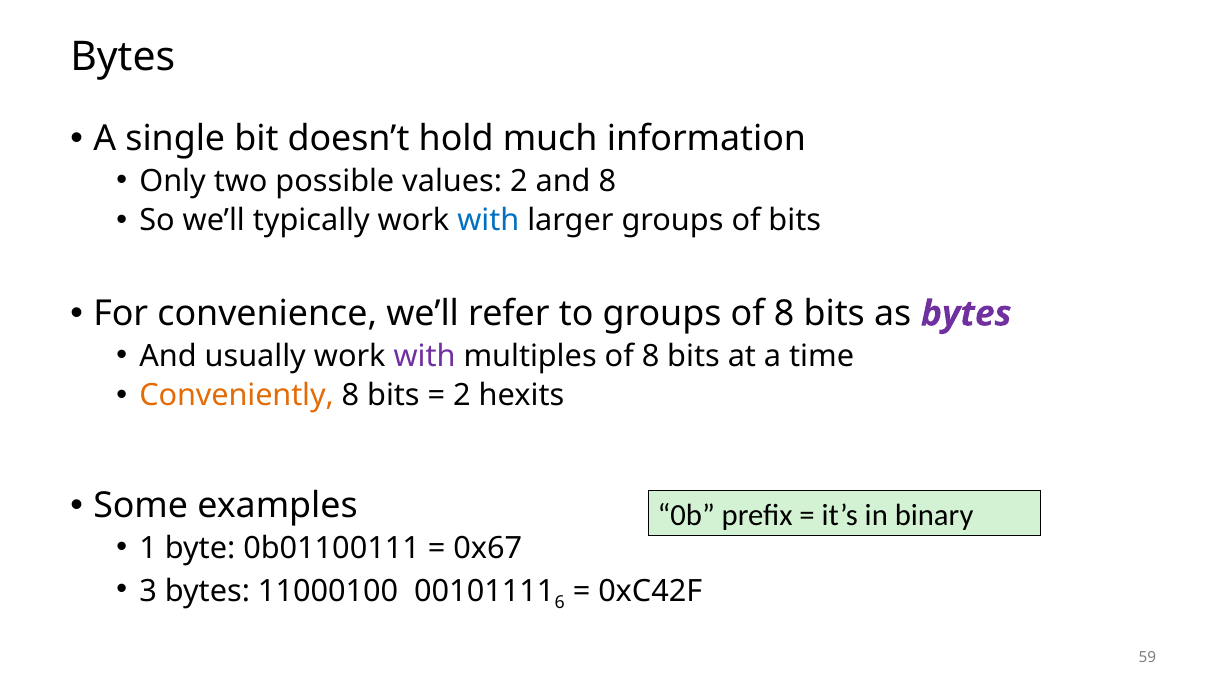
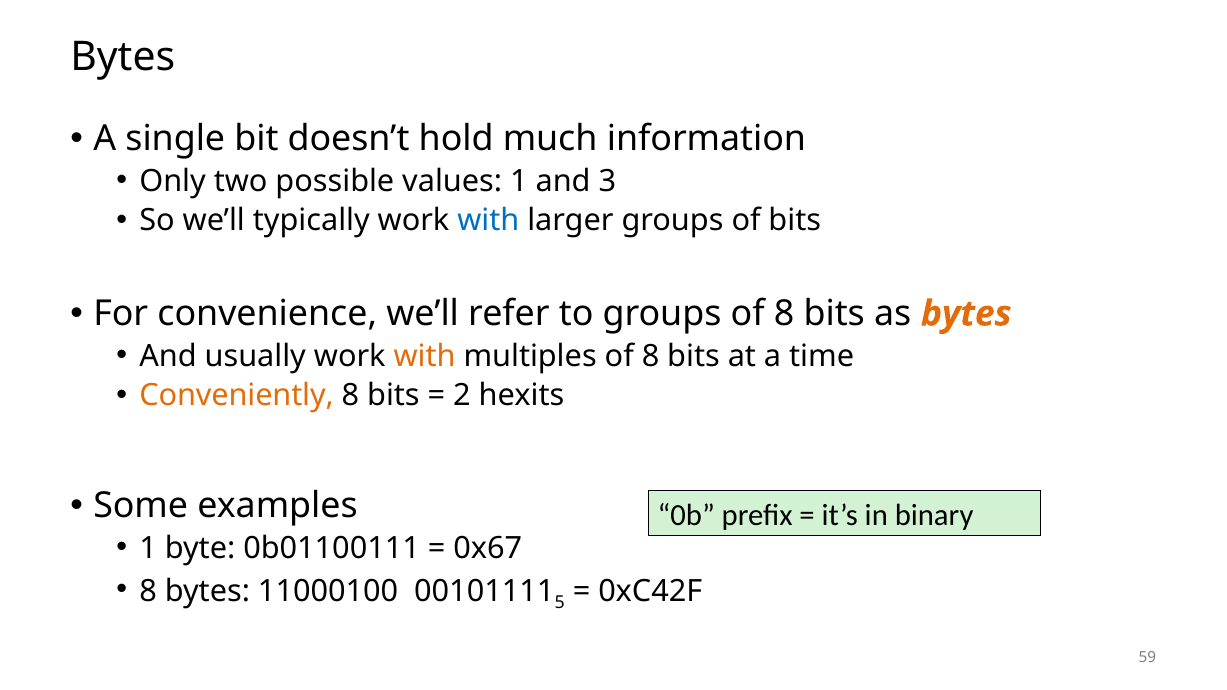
values 2: 2 -> 1 (519, 181)
and 8: 8 -> 3 (607, 181)
bytes colour: purple -> orange (966, 314)
with colour: purple -> orange (425, 356)
3: 3 -> 8 (148, 591)
6: 6 -> 5 (560, 603)
